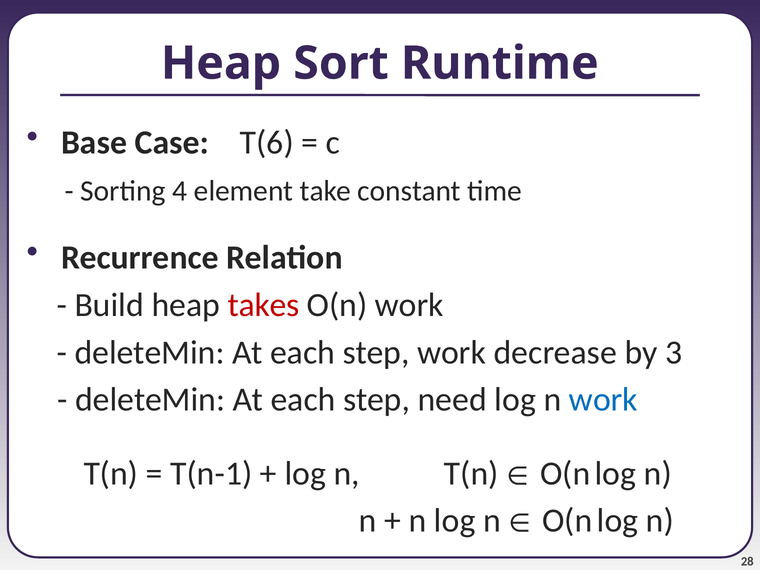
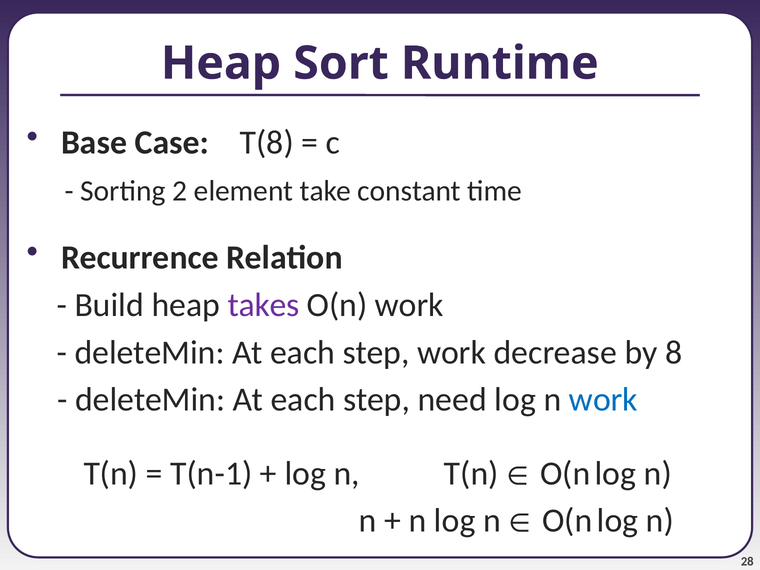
T(6: T(6 -> T(8 (267, 142)
4: 4 -> 2 (180, 191)
takes colour: red -> purple (264, 305)
3: 3 -> 8 (674, 352)
